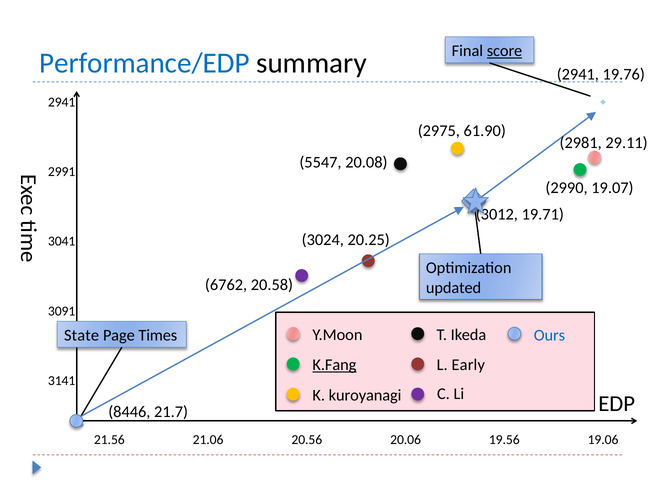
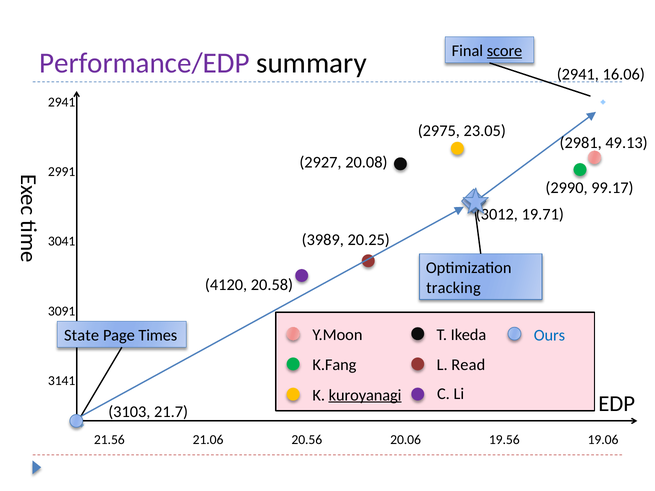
Performance/EDP colour: blue -> purple (144, 63)
19.76: 19.76 -> 16.06 (624, 74)
61.90: 61.90 -> 23.05 (485, 131)
29.11: 29.11 -> 49.13 (627, 143)
5547: 5547 -> 2927 (320, 162)
19.07: 19.07 -> 99.17 (612, 188)
3024: 3024 -> 3989 (323, 240)
6762: 6762 -> 4120 (226, 285)
updated: updated -> tracking (453, 288)
K.Fang underline: present -> none (334, 365)
Early: Early -> Read (468, 365)
kuroyanagi underline: none -> present (365, 395)
8446: 8446 -> 3103 (129, 412)
